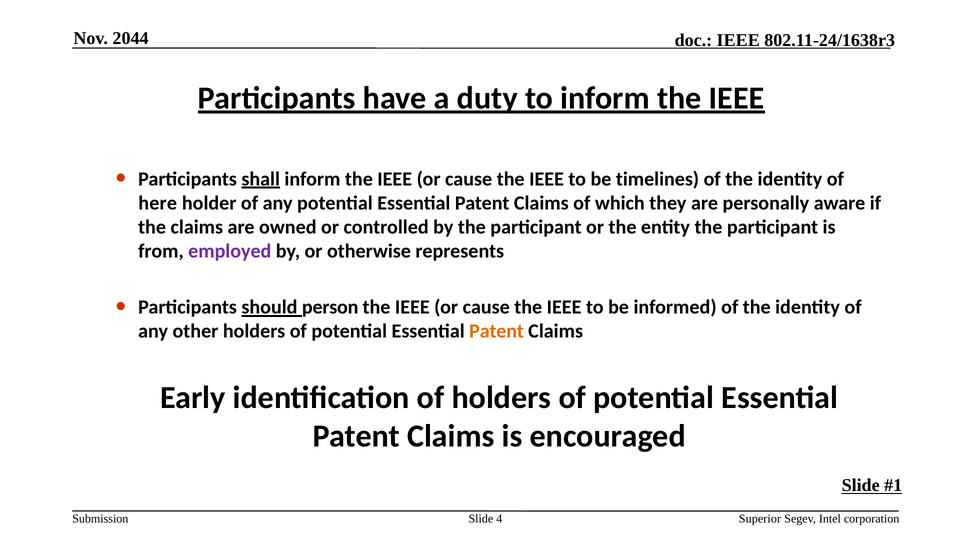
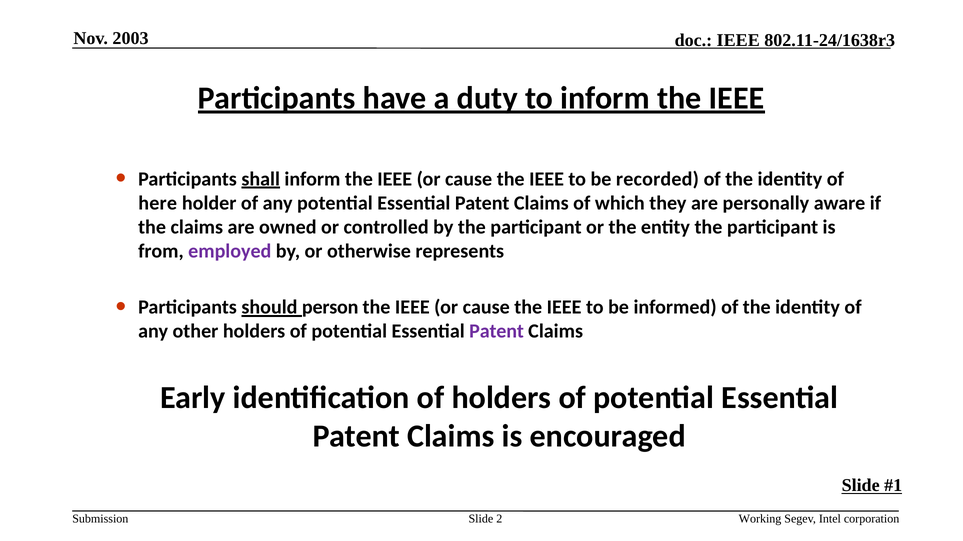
2044: 2044 -> 2003 (131, 38)
timelines: timelines -> recorded (657, 179)
Patent colour: orange -> purple (497, 332)
4: 4 -> 2 (499, 520)
Superior: Superior -> Working (760, 520)
